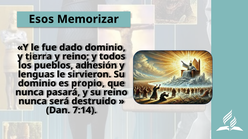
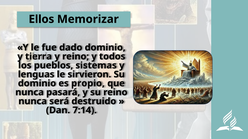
Esos: Esos -> Ellos (41, 19)
adhesión: adhesión -> sistemas (96, 66)
